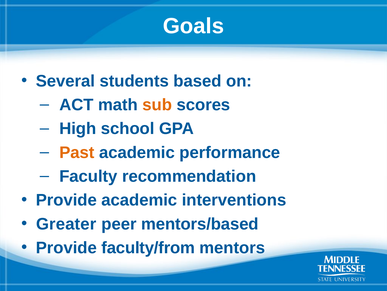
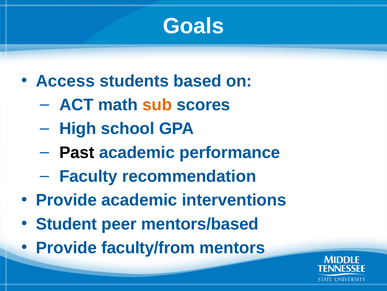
Several: Several -> Access (65, 81)
Past colour: orange -> black (77, 152)
Greater: Greater -> Student (66, 223)
